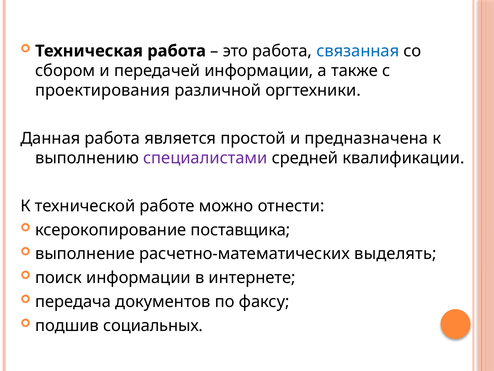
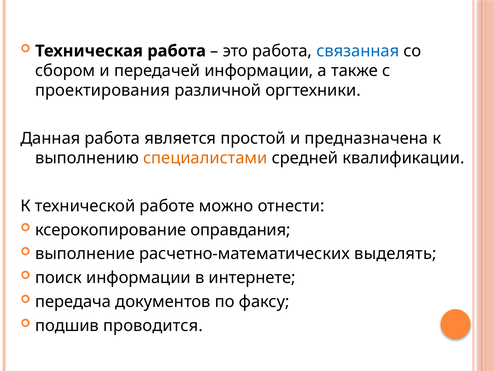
специалистами colour: purple -> orange (205, 158)
поставщика: поставщика -> оправдания (240, 230)
социальных: социальных -> проводится (153, 325)
